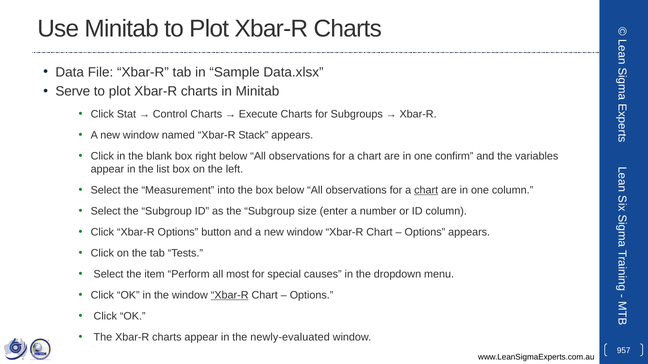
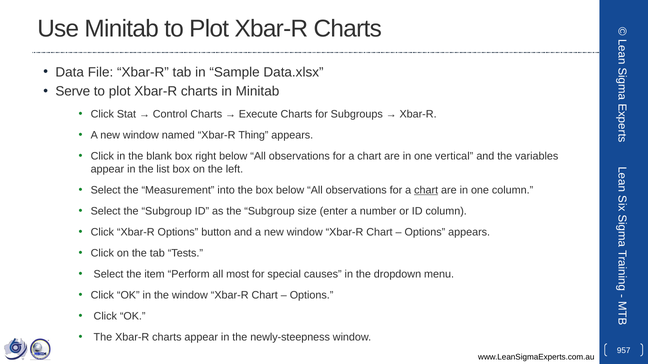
Stack: Stack -> Thing (253, 135)
confirm: confirm -> vertical (454, 156)
Xbar-R underline: present -> none (230, 295)
newly-evaluated: newly-evaluated -> newly-steepness (290, 338)
